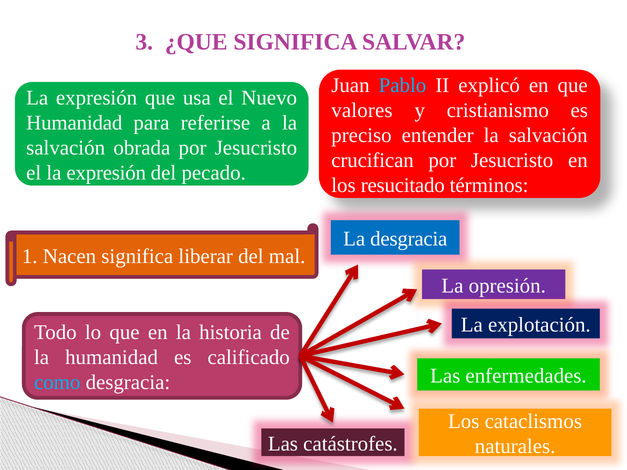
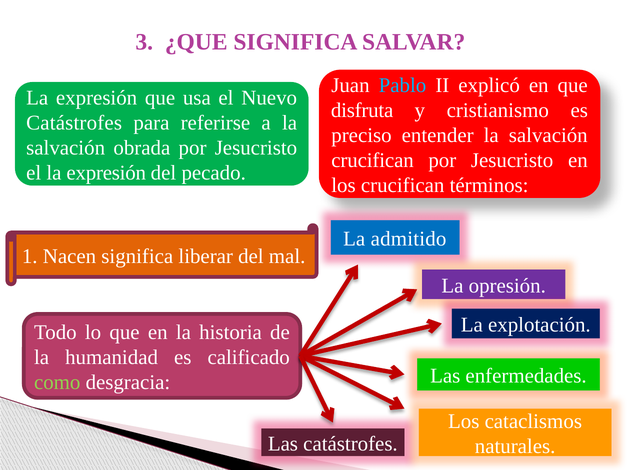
valores: valores -> disfruta (362, 110)
Humanidad: Humanidad -> Catástrofes (74, 123)
los resucitado: resucitado -> crucifican (403, 186)
La desgracia: desgracia -> admitido (409, 239)
como colour: light blue -> light green (57, 383)
